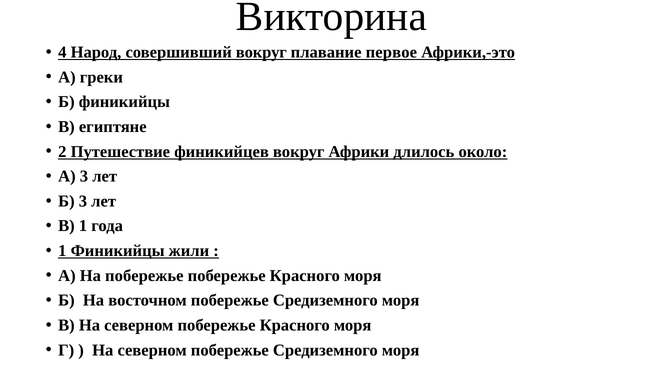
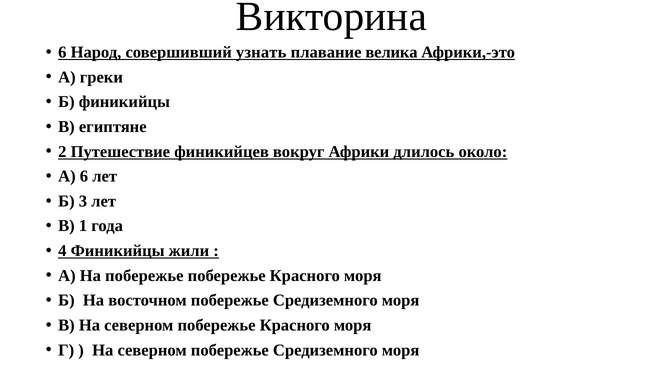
4: 4 -> 6 (62, 52)
совершивший вокруг: вокруг -> узнать (261, 52)
первое: первое -> велика (391, 52)
А 3: 3 -> 6 (84, 176)
1: 1 -> 4 (62, 251)
